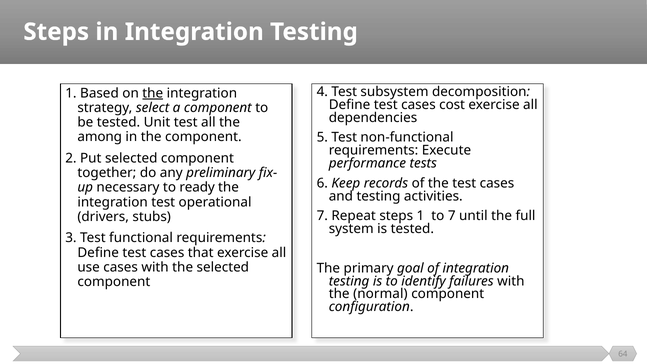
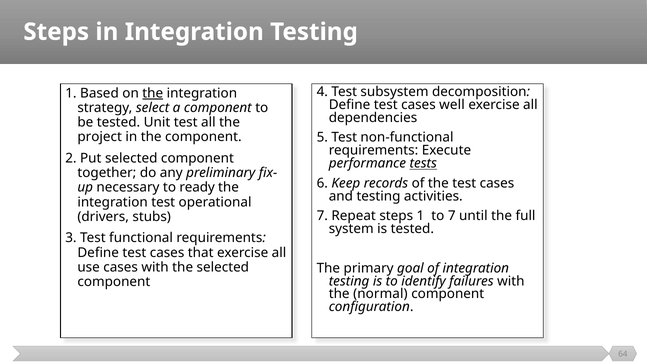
cost: cost -> well (452, 105)
among: among -> project (100, 137)
tests underline: none -> present (423, 163)
